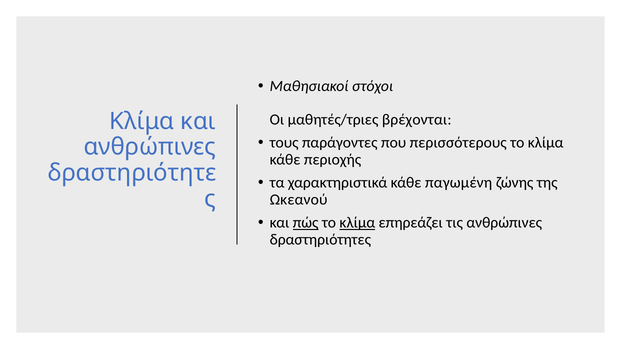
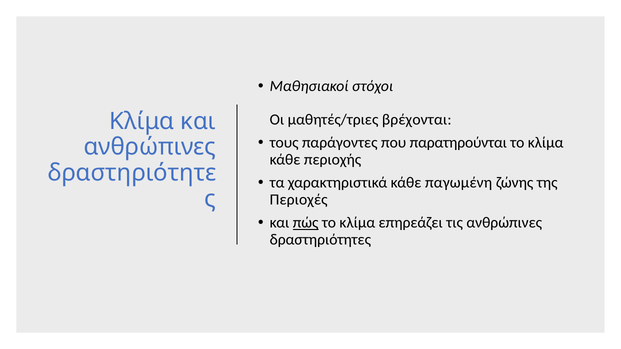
περισσότερους: περισσότερους -> παρατηρούνται (458, 143)
Ωκεανού: Ωκεανού -> Περιοχές (299, 200)
κλίμα underline: present -> none (357, 223)
